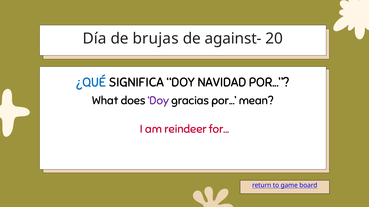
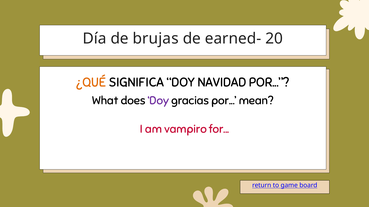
against-: against- -> earned- (233, 39)
¿QUÉ colour: blue -> orange (91, 83)
reindeer: reindeer -> vampiro (186, 130)
